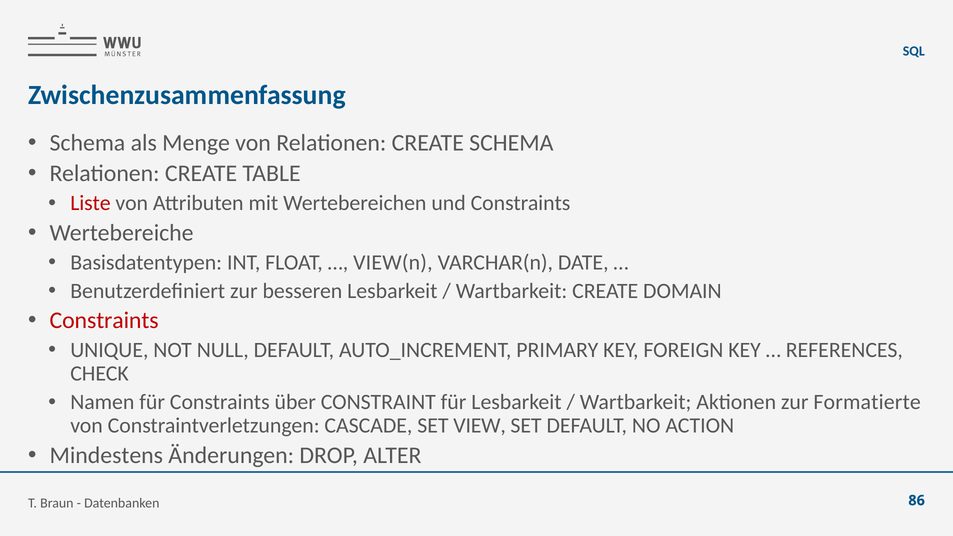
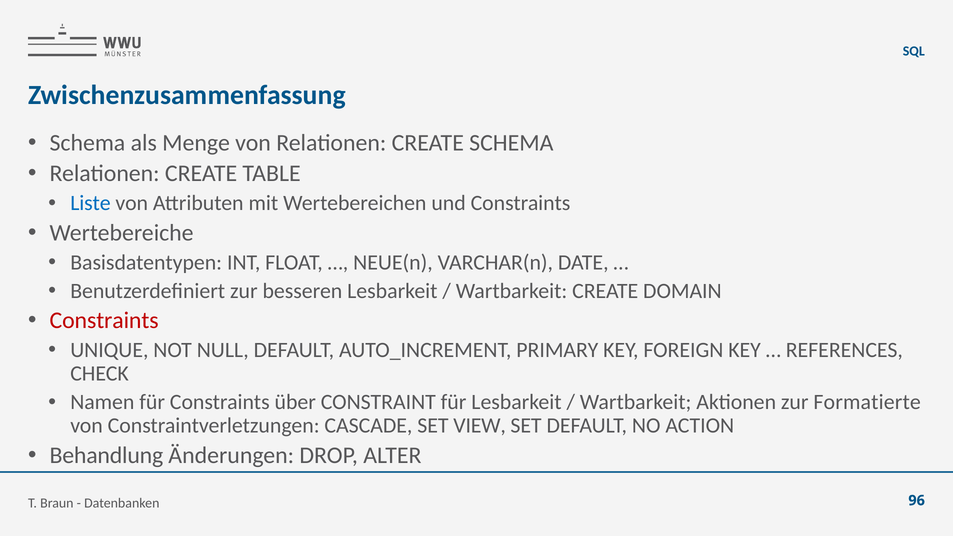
Liste colour: red -> blue (90, 203)
VIEW(n: VIEW(n -> NEUE(n (393, 262)
Mindestens: Mindestens -> Behandlung (106, 455)
86: 86 -> 96 (917, 501)
